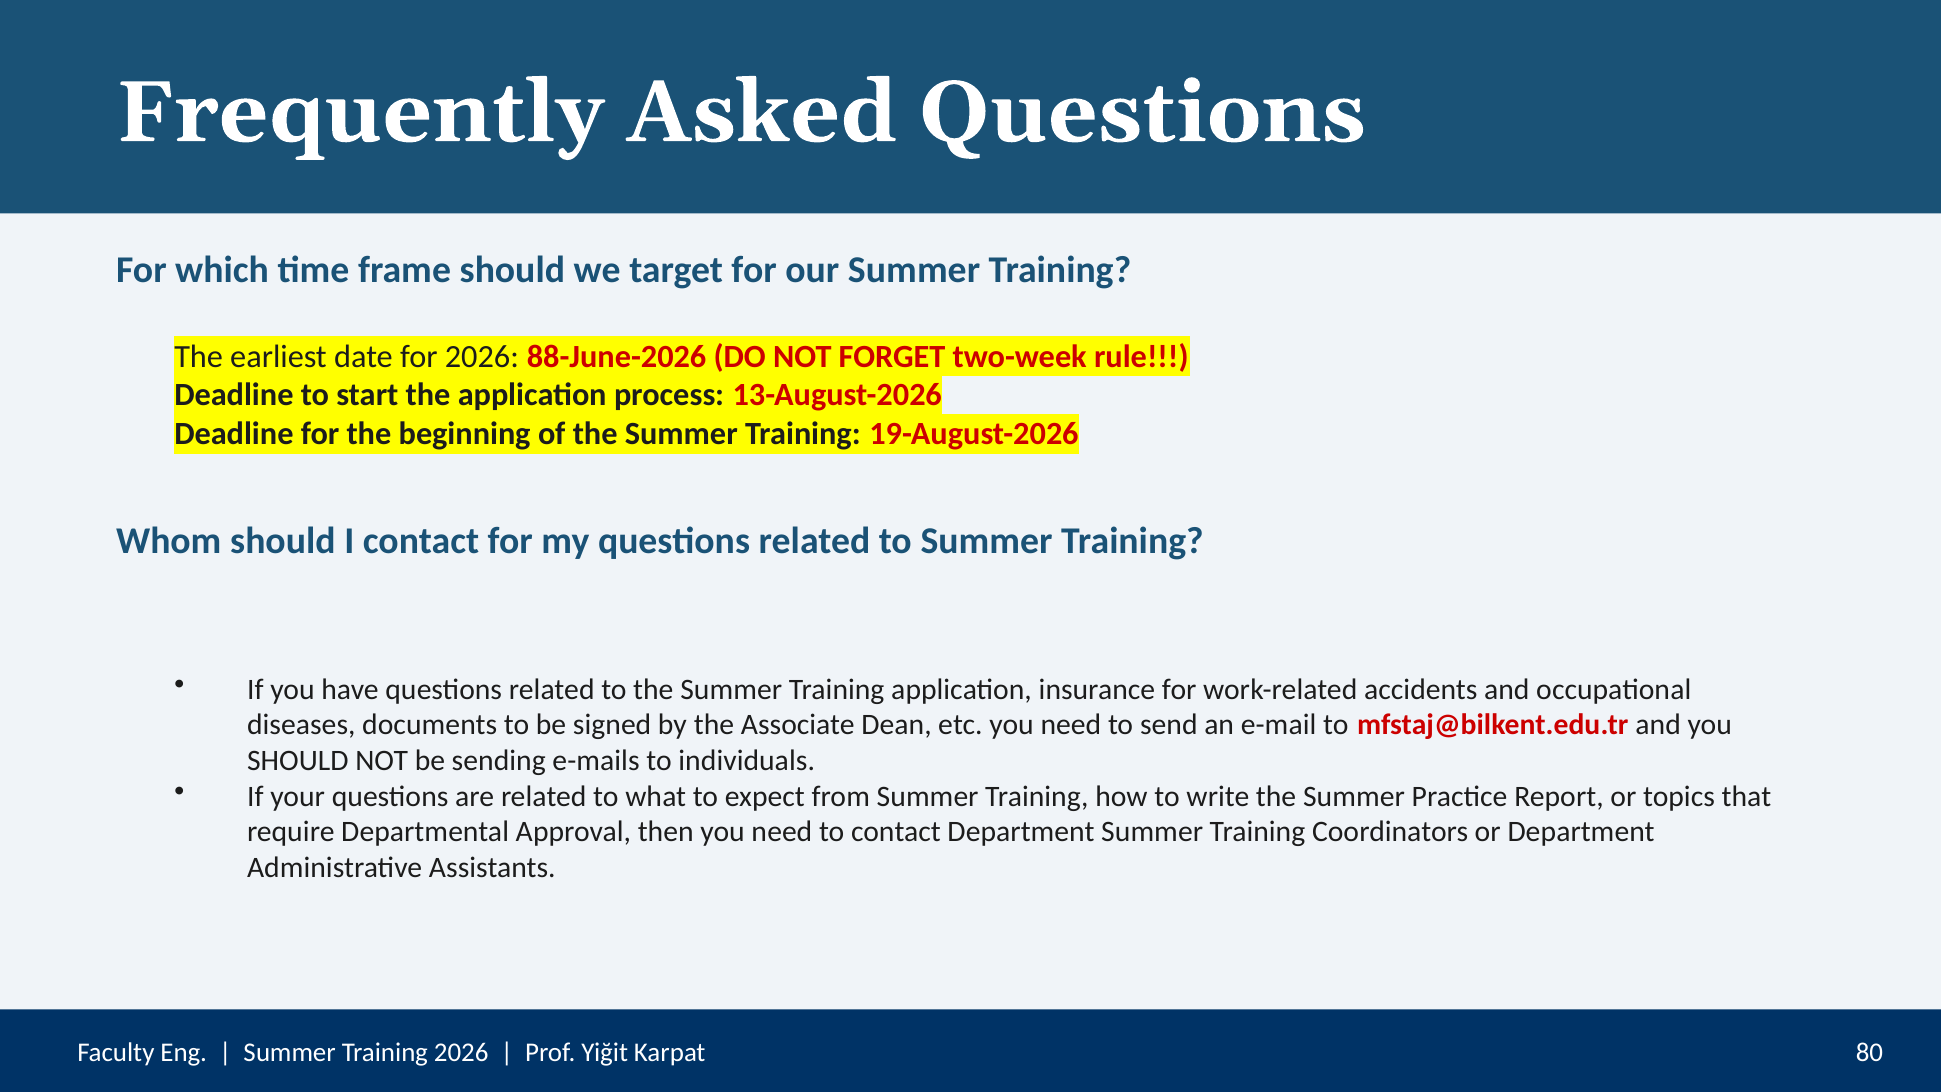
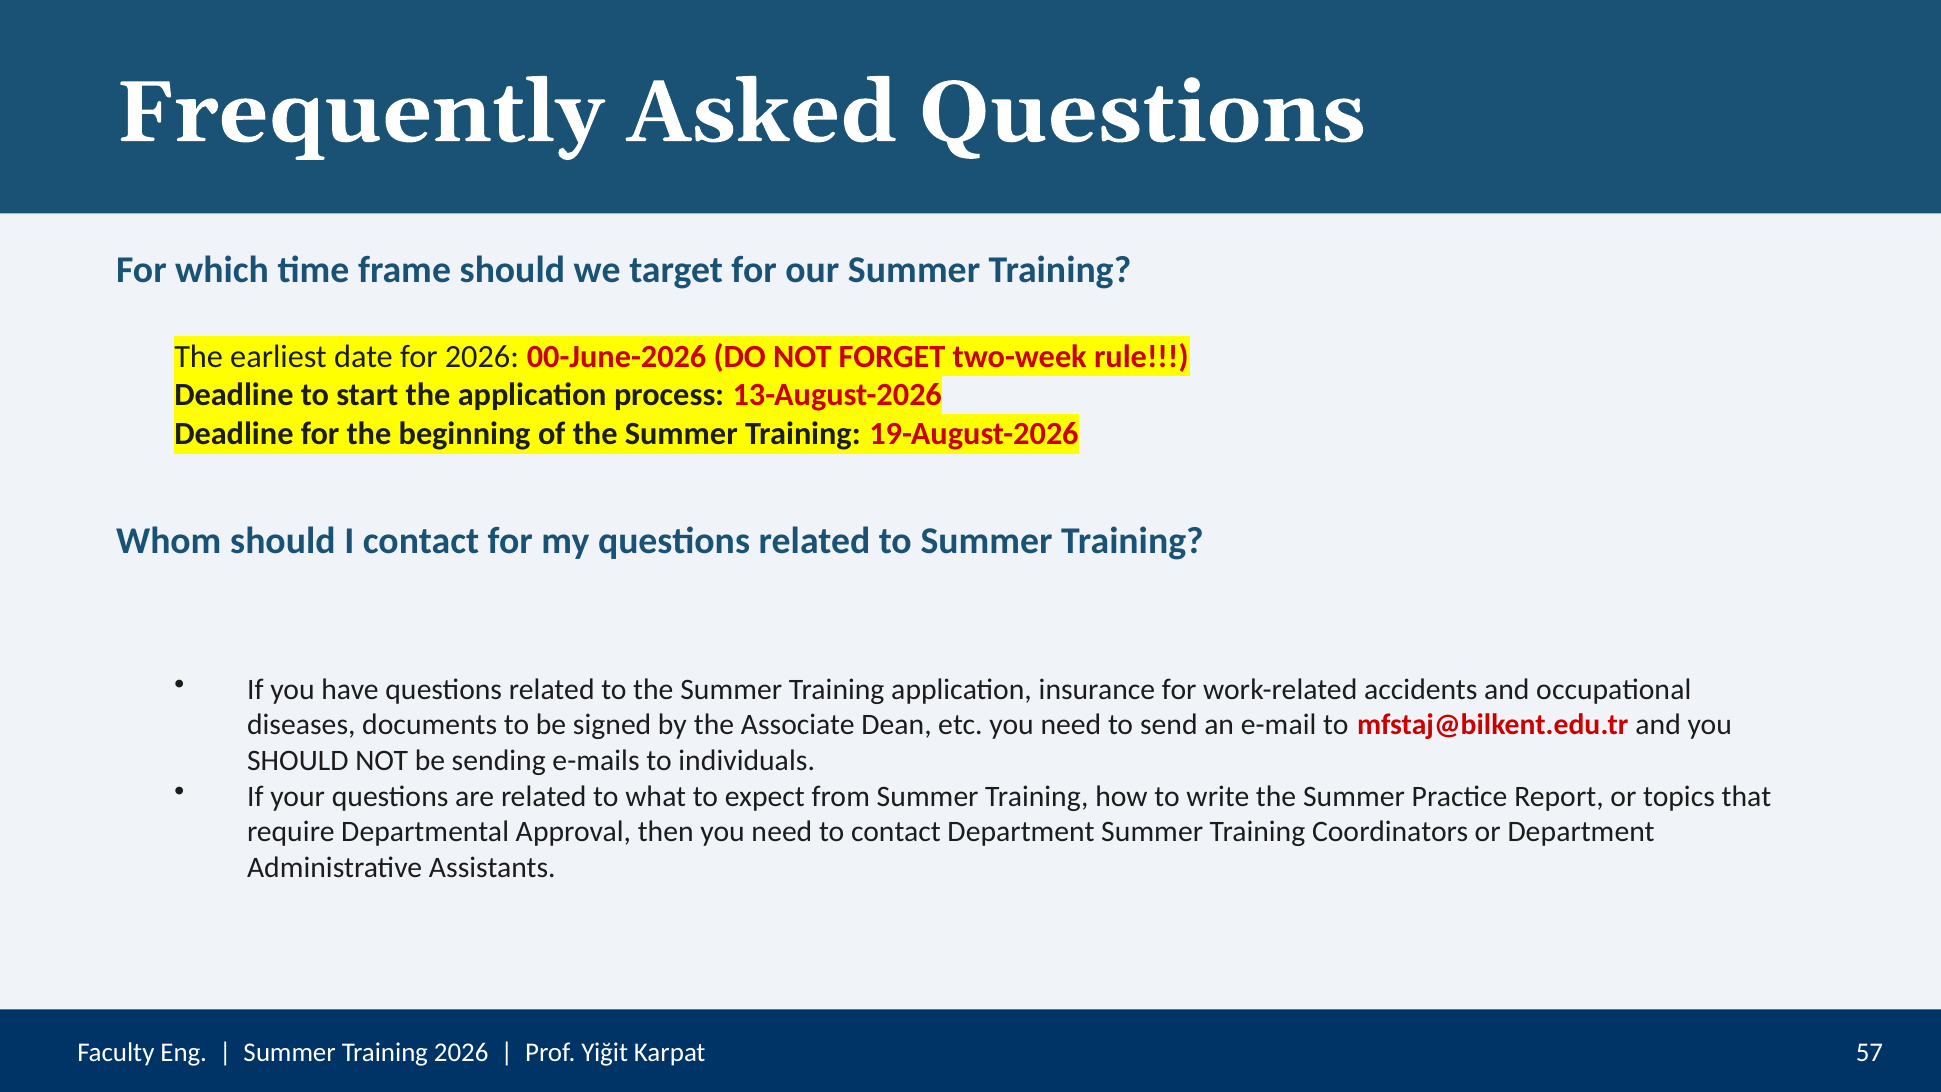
88-June-2026: 88-June-2026 -> 00-June-2026 (617, 356)
80: 80 -> 57 (1869, 1052)
